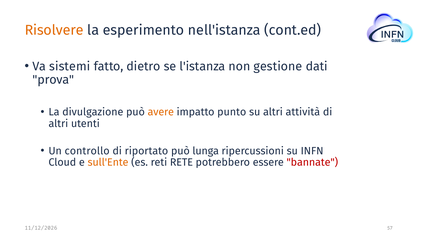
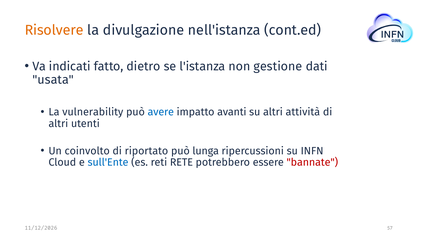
esperimento: esperimento -> divulgazione (144, 30)
sistemi: sistemi -> indicati (70, 66)
prova: prova -> usata (53, 80)
divulgazione: divulgazione -> vulnerability (93, 112)
avere colour: orange -> blue (161, 112)
punto: punto -> avanti (232, 112)
controllo: controllo -> coinvolto (87, 151)
sull'Ente colour: orange -> blue (108, 162)
